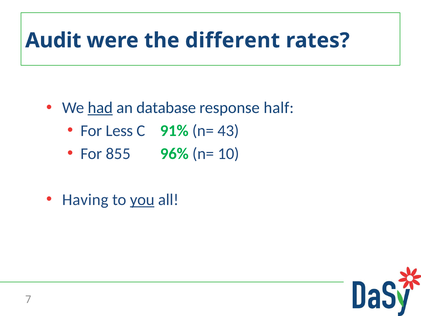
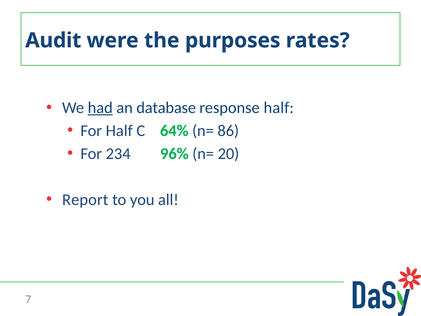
different: different -> purposes (233, 40)
For Less: Less -> Half (119, 131)
91%: 91% -> 64% (174, 131)
43: 43 -> 86 (228, 131)
855: 855 -> 234 (118, 154)
10: 10 -> 20 (228, 154)
Having: Having -> Report (85, 200)
you underline: present -> none (142, 200)
